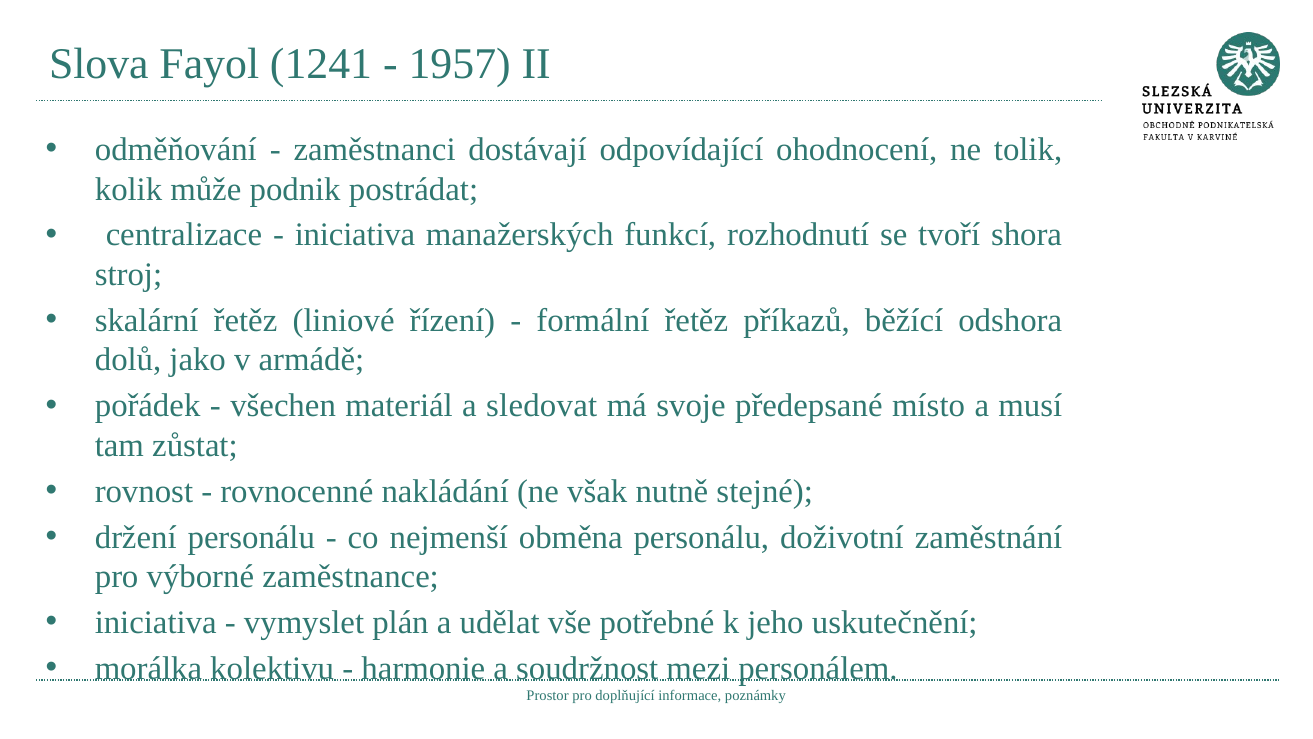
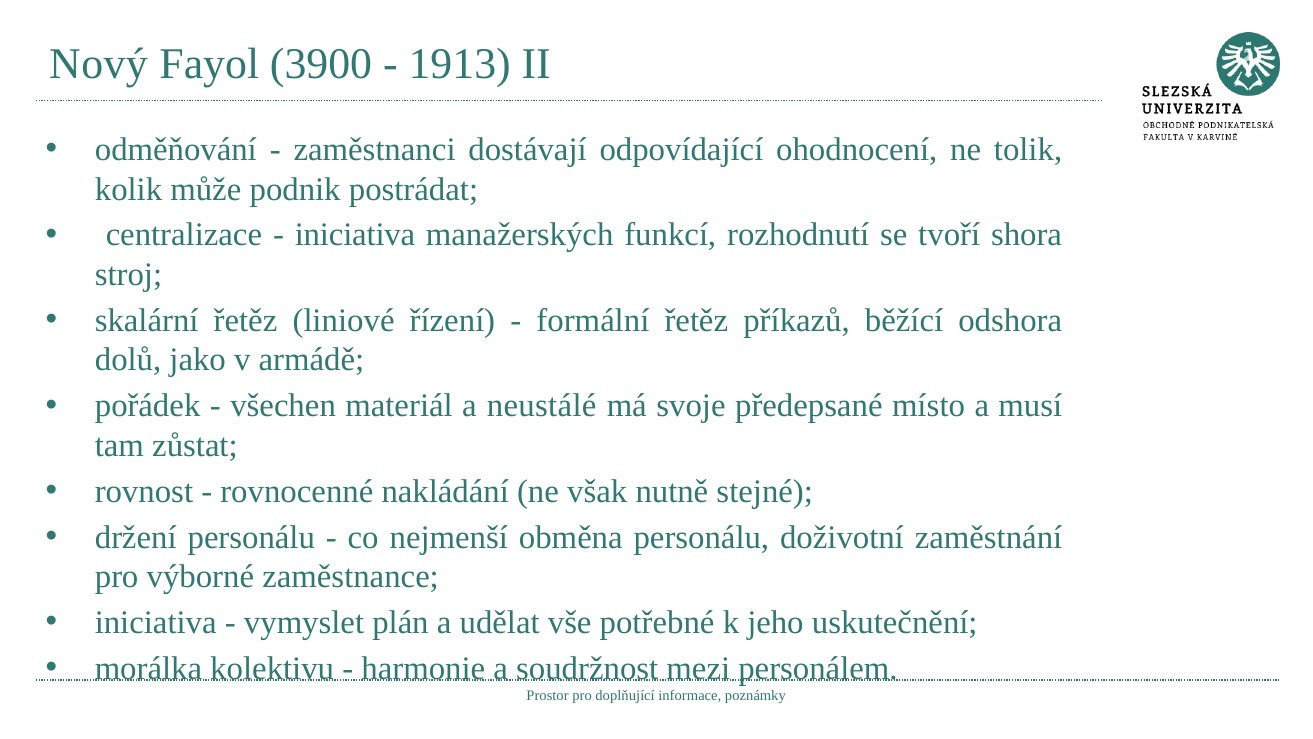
Slova: Slova -> Nový (99, 64)
1241: 1241 -> 3900 (321, 64)
1957: 1957 -> 1913 (460, 64)
sledovat: sledovat -> neustálé (542, 406)
